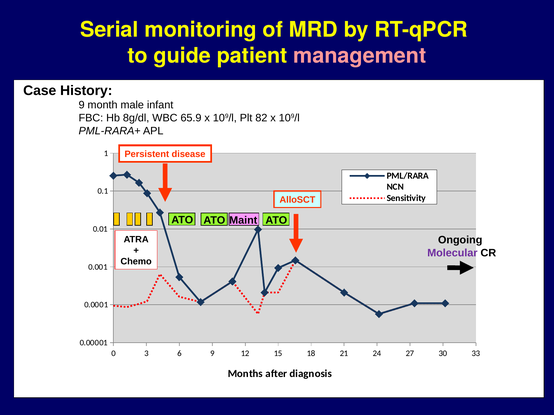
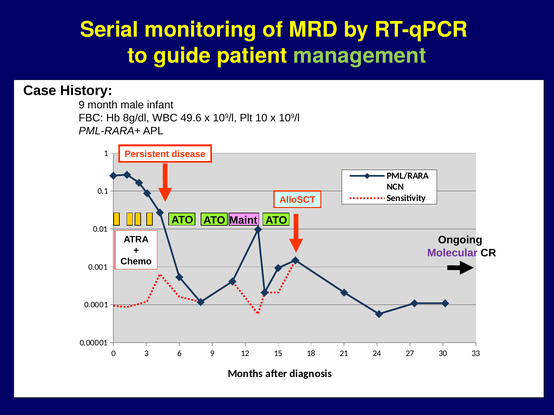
management colour: pink -> light green (360, 56)
65.9: 65.9 -> 49.6 (191, 118)
82: 82 -> 10 (261, 118)
